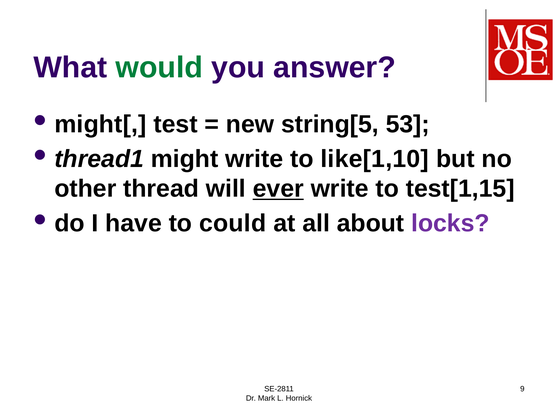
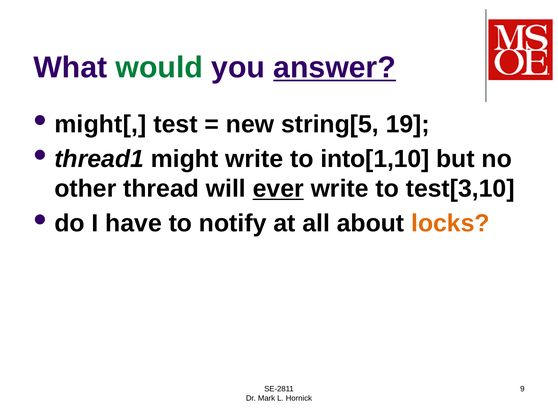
answer underline: none -> present (335, 68)
53: 53 -> 19 (408, 124)
like[1,10: like[1,10 -> into[1,10 (375, 159)
test[1,15: test[1,15 -> test[3,10 (460, 189)
could: could -> notify (233, 224)
locks colour: purple -> orange (450, 224)
